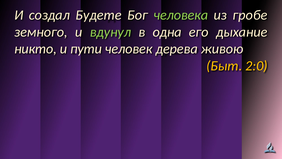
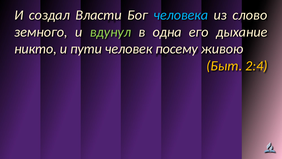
Будете: Будете -> Власти (99, 15)
человека colour: light green -> light blue (181, 15)
гробе: гробе -> слово (250, 15)
дерева: дерева -> посему (177, 49)
2:0: 2:0 -> 2:4 (257, 66)
